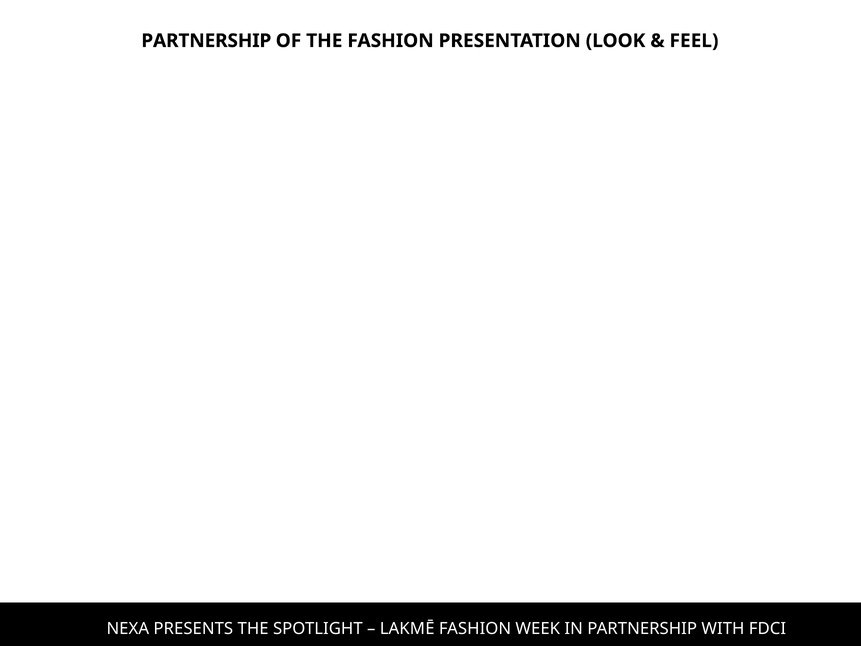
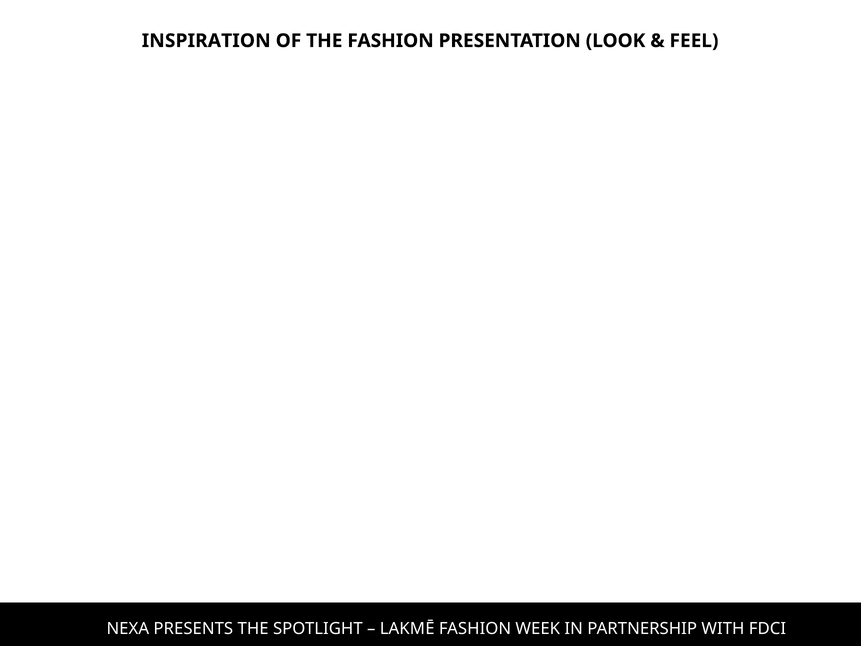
PARTNERSHIP: PARTNERSHIP -> INSPIRATION (206, 41)
